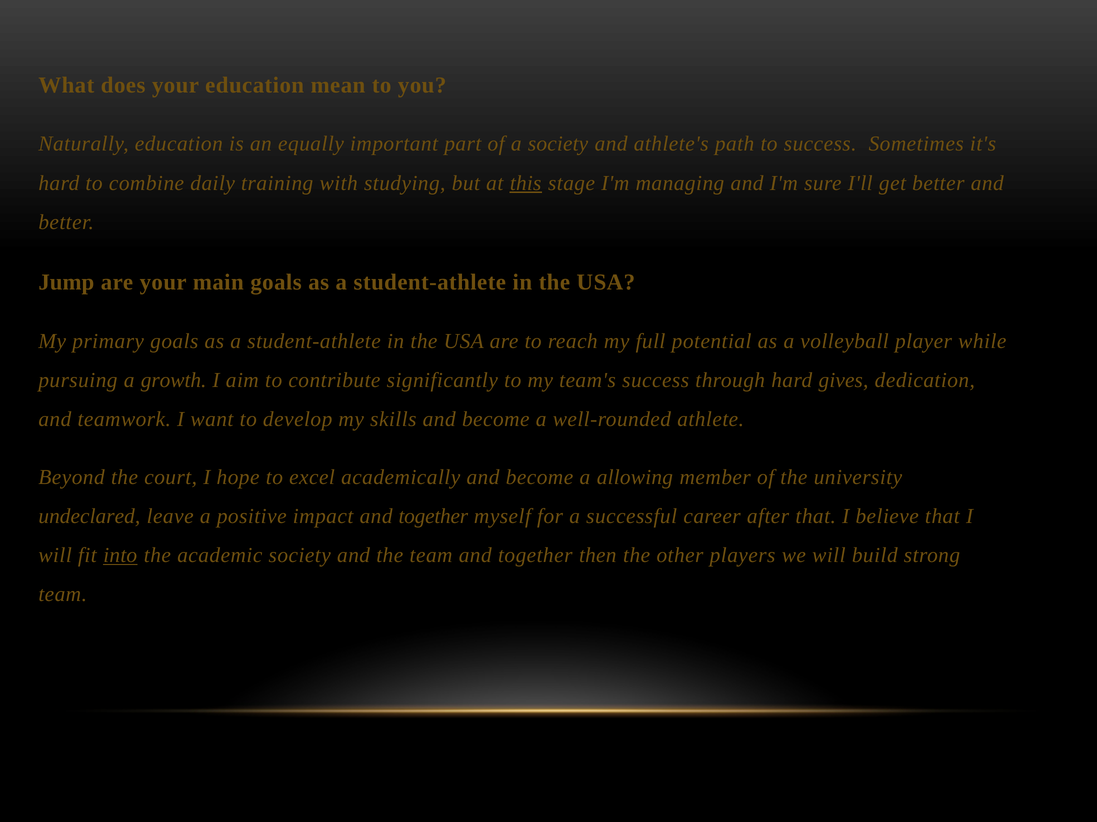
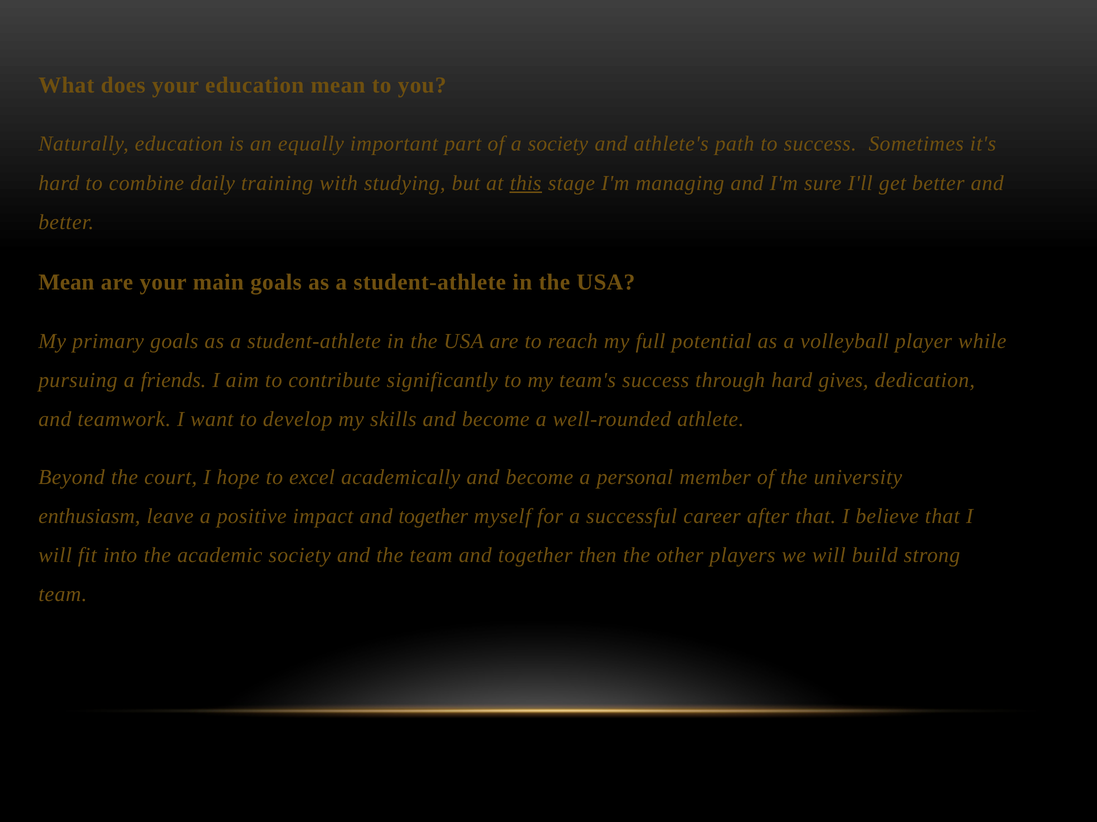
Jump: Jump -> Mean (66, 283)
growth: growth -> friends (173, 380)
allowing: allowing -> personal (635, 477)
undeclared: undeclared -> enthusiasm (89, 517)
into underline: present -> none (120, 556)
